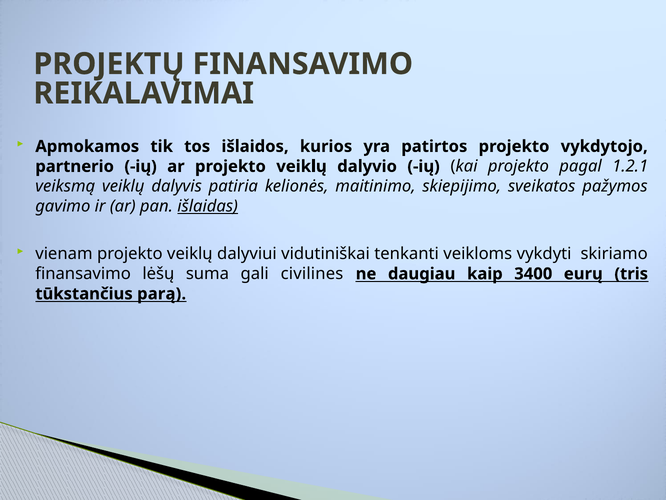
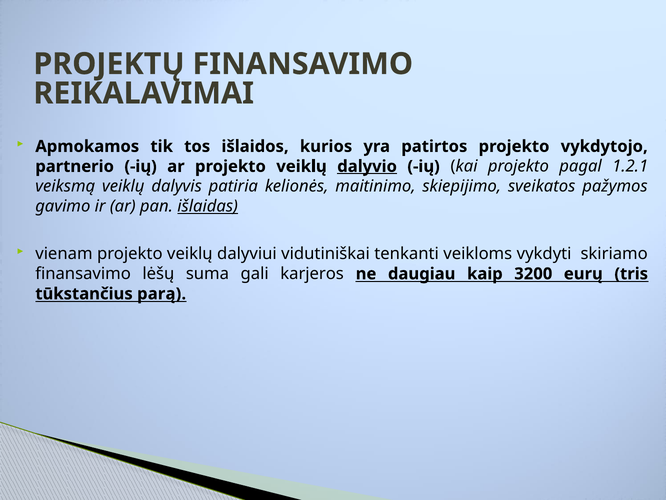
dalyvio underline: none -> present (367, 166)
civilines: civilines -> karjeros (312, 274)
3400: 3400 -> 3200 (533, 274)
